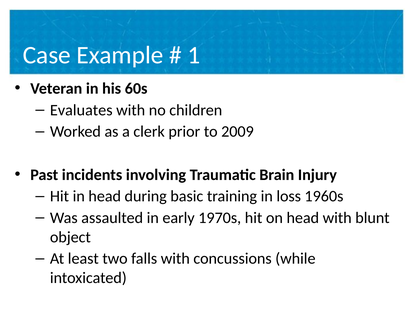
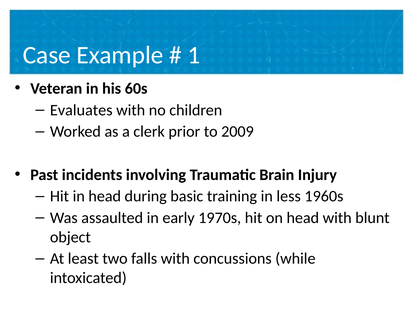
loss: loss -> less (289, 197)
